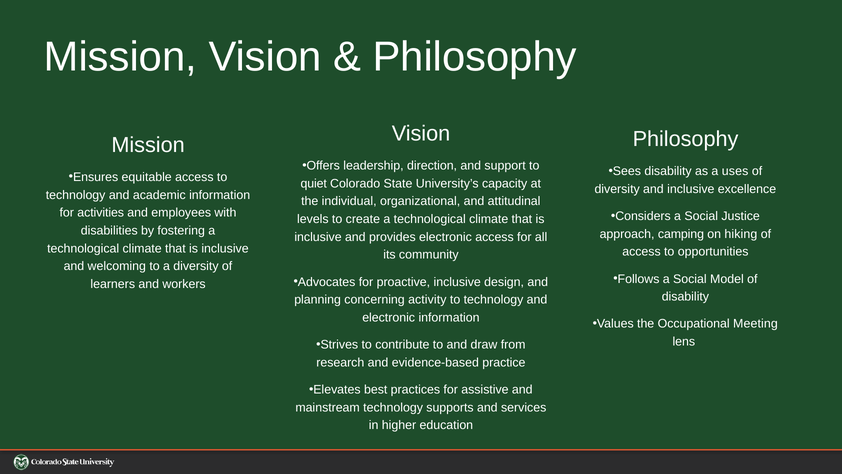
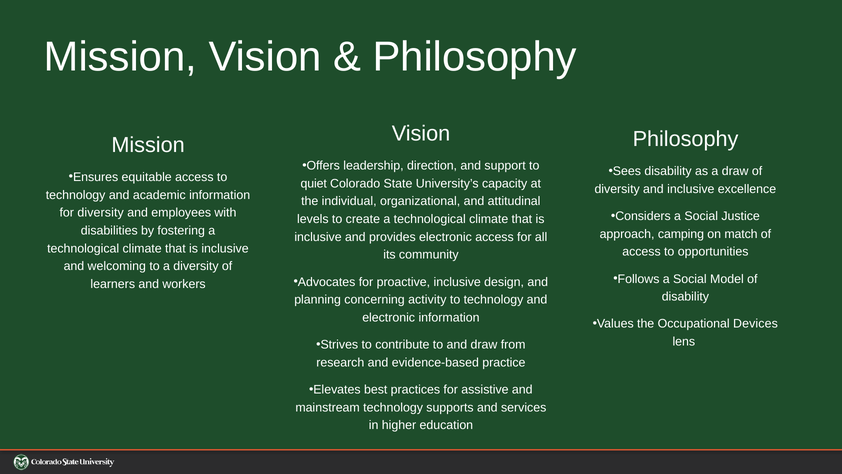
a uses: uses -> draw (735, 171)
for activities: activities -> diversity (101, 213)
hiking: hiking -> match (741, 234)
Meeting: Meeting -> Devices (755, 324)
